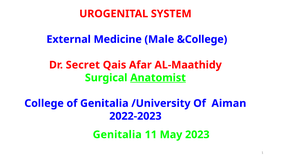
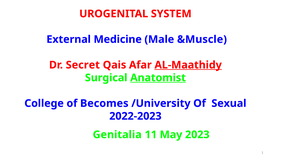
&College: &College -> &Muscle (202, 39)
AL-Maathidy underline: none -> present (188, 65)
of Genitalia: Genitalia -> Becomes (104, 104)
Aiman: Aiman -> Sexual (229, 104)
